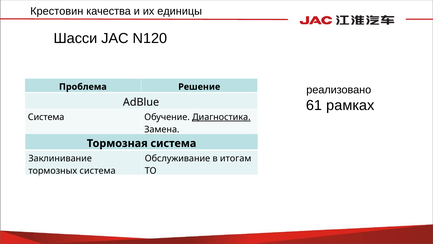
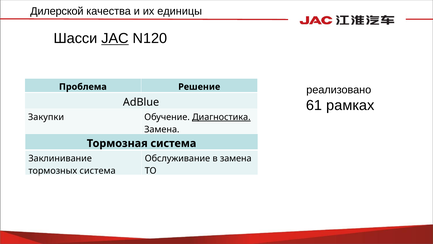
Крестовин: Крестовин -> Дилерской (57, 11)
JAC underline: none -> present (115, 38)
Система: Система -> Закупки (46, 117)
в итогам: итогам -> замена (236, 158)
